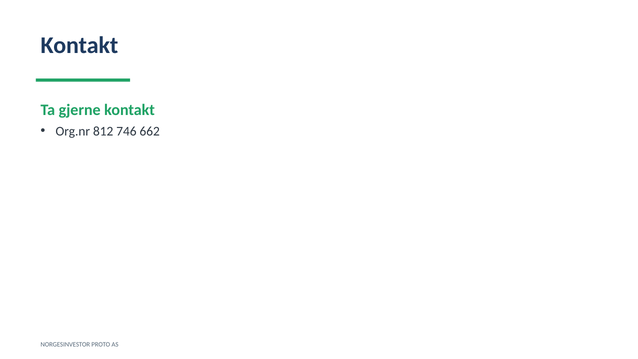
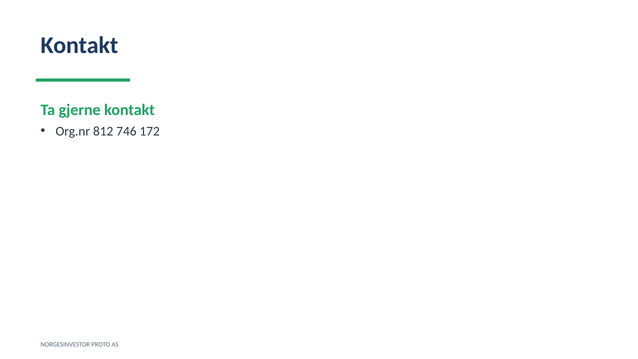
662: 662 -> 172 (150, 131)
